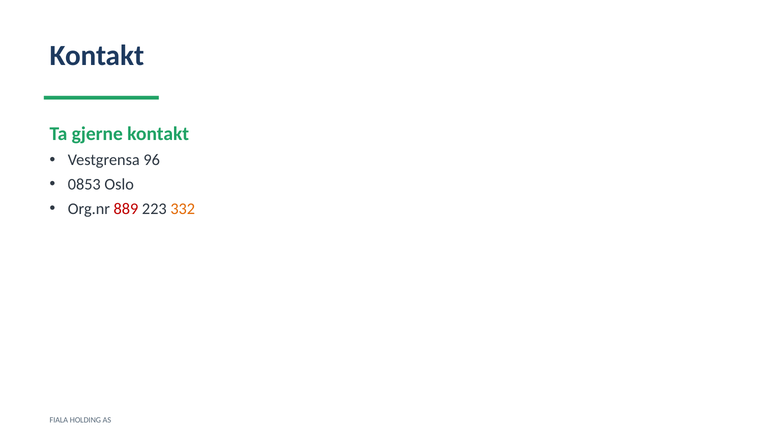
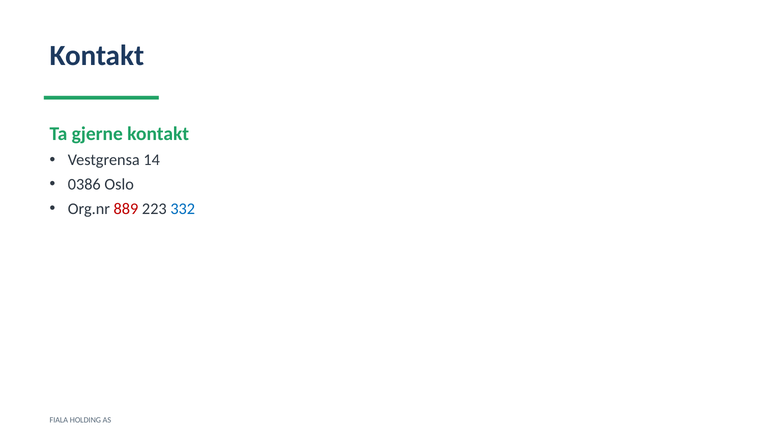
96: 96 -> 14 (152, 160)
0853: 0853 -> 0386 (84, 185)
332 colour: orange -> blue (183, 209)
